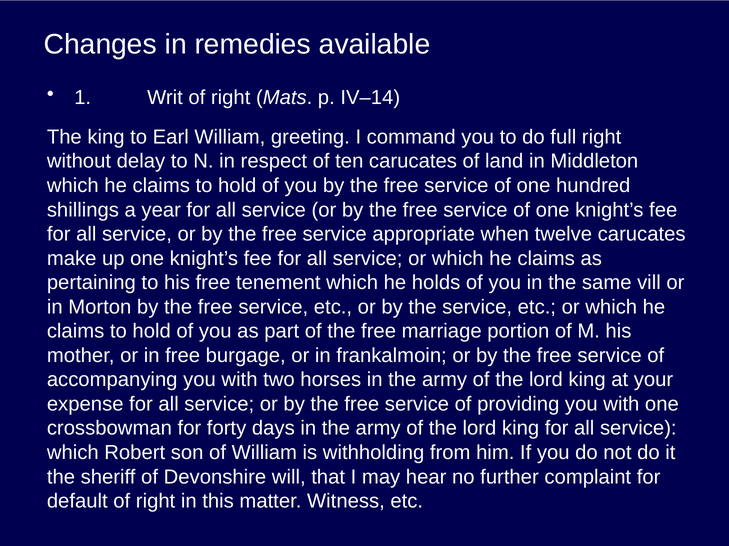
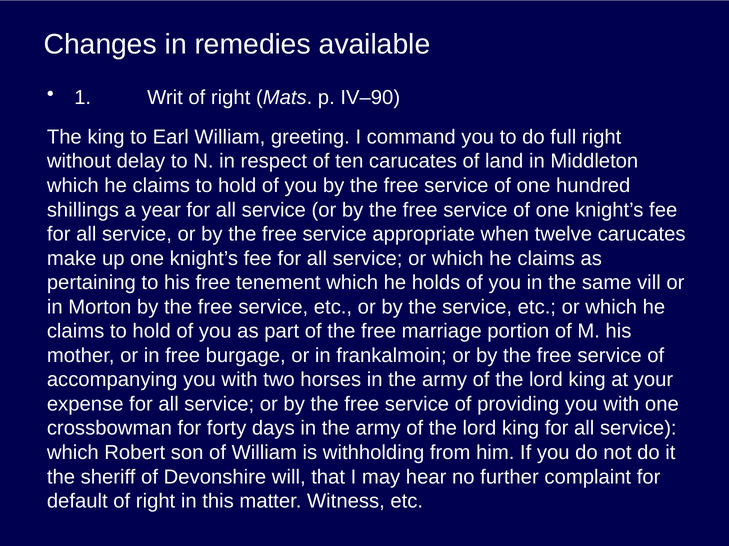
IV–14: IV–14 -> IV–90 (370, 98)
